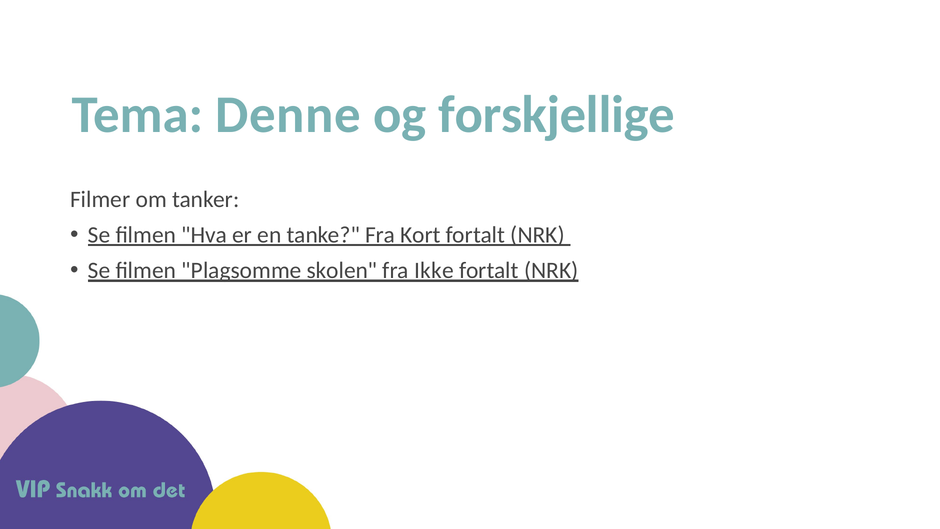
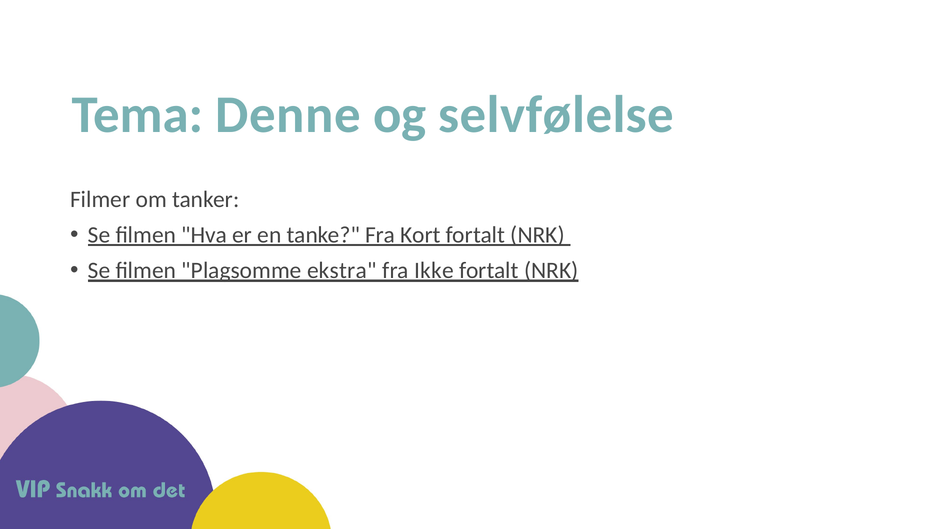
forskjellige: forskjellige -> selvfølelse (556, 115)
skolen: skolen -> ekstra (342, 270)
